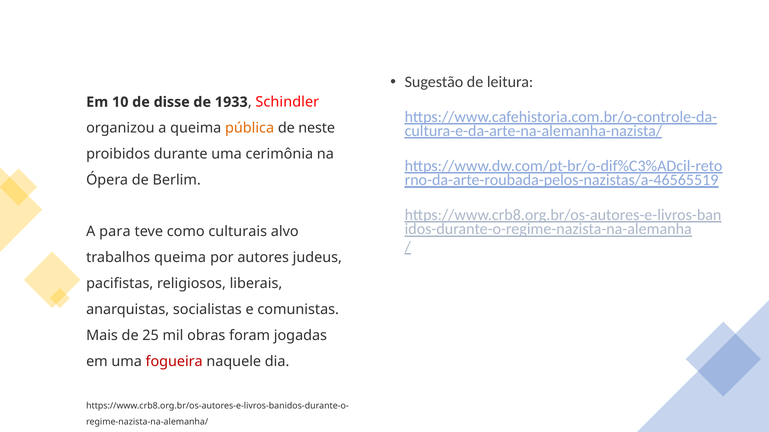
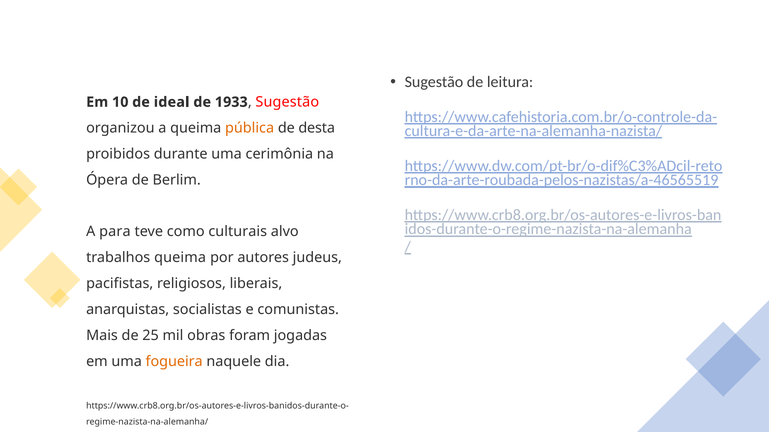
disse: disse -> ideal (172, 102)
Schindler: Schindler -> Sugestão (287, 102)
neste: neste -> desta (317, 128)
fogueira colour: red -> orange (174, 362)
